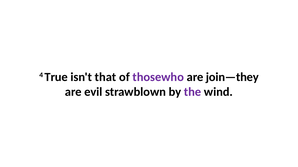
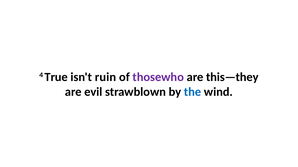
that: that -> ruin (105, 77)
join—they: join—they -> this—they (232, 77)
the colour: purple -> blue (193, 92)
